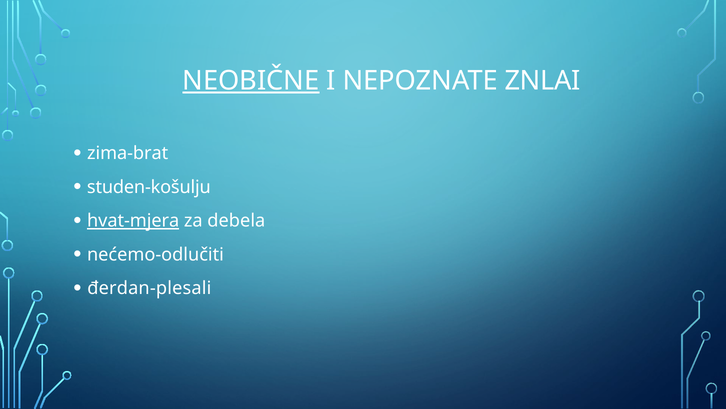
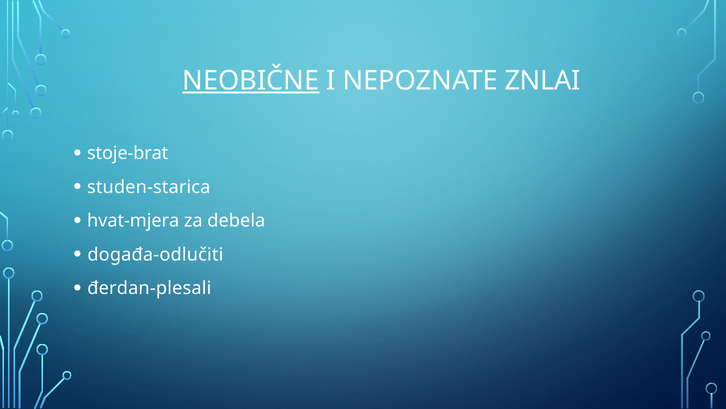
zima-brat: zima-brat -> stoje-brat (128, 153)
studen-košulju: studen-košulju -> studen-starica (149, 187)
hvat-mjera underline: present -> none (133, 221)
nećemo-odlučiti: nećemo-odlučiti -> događa-odlučiti (155, 254)
